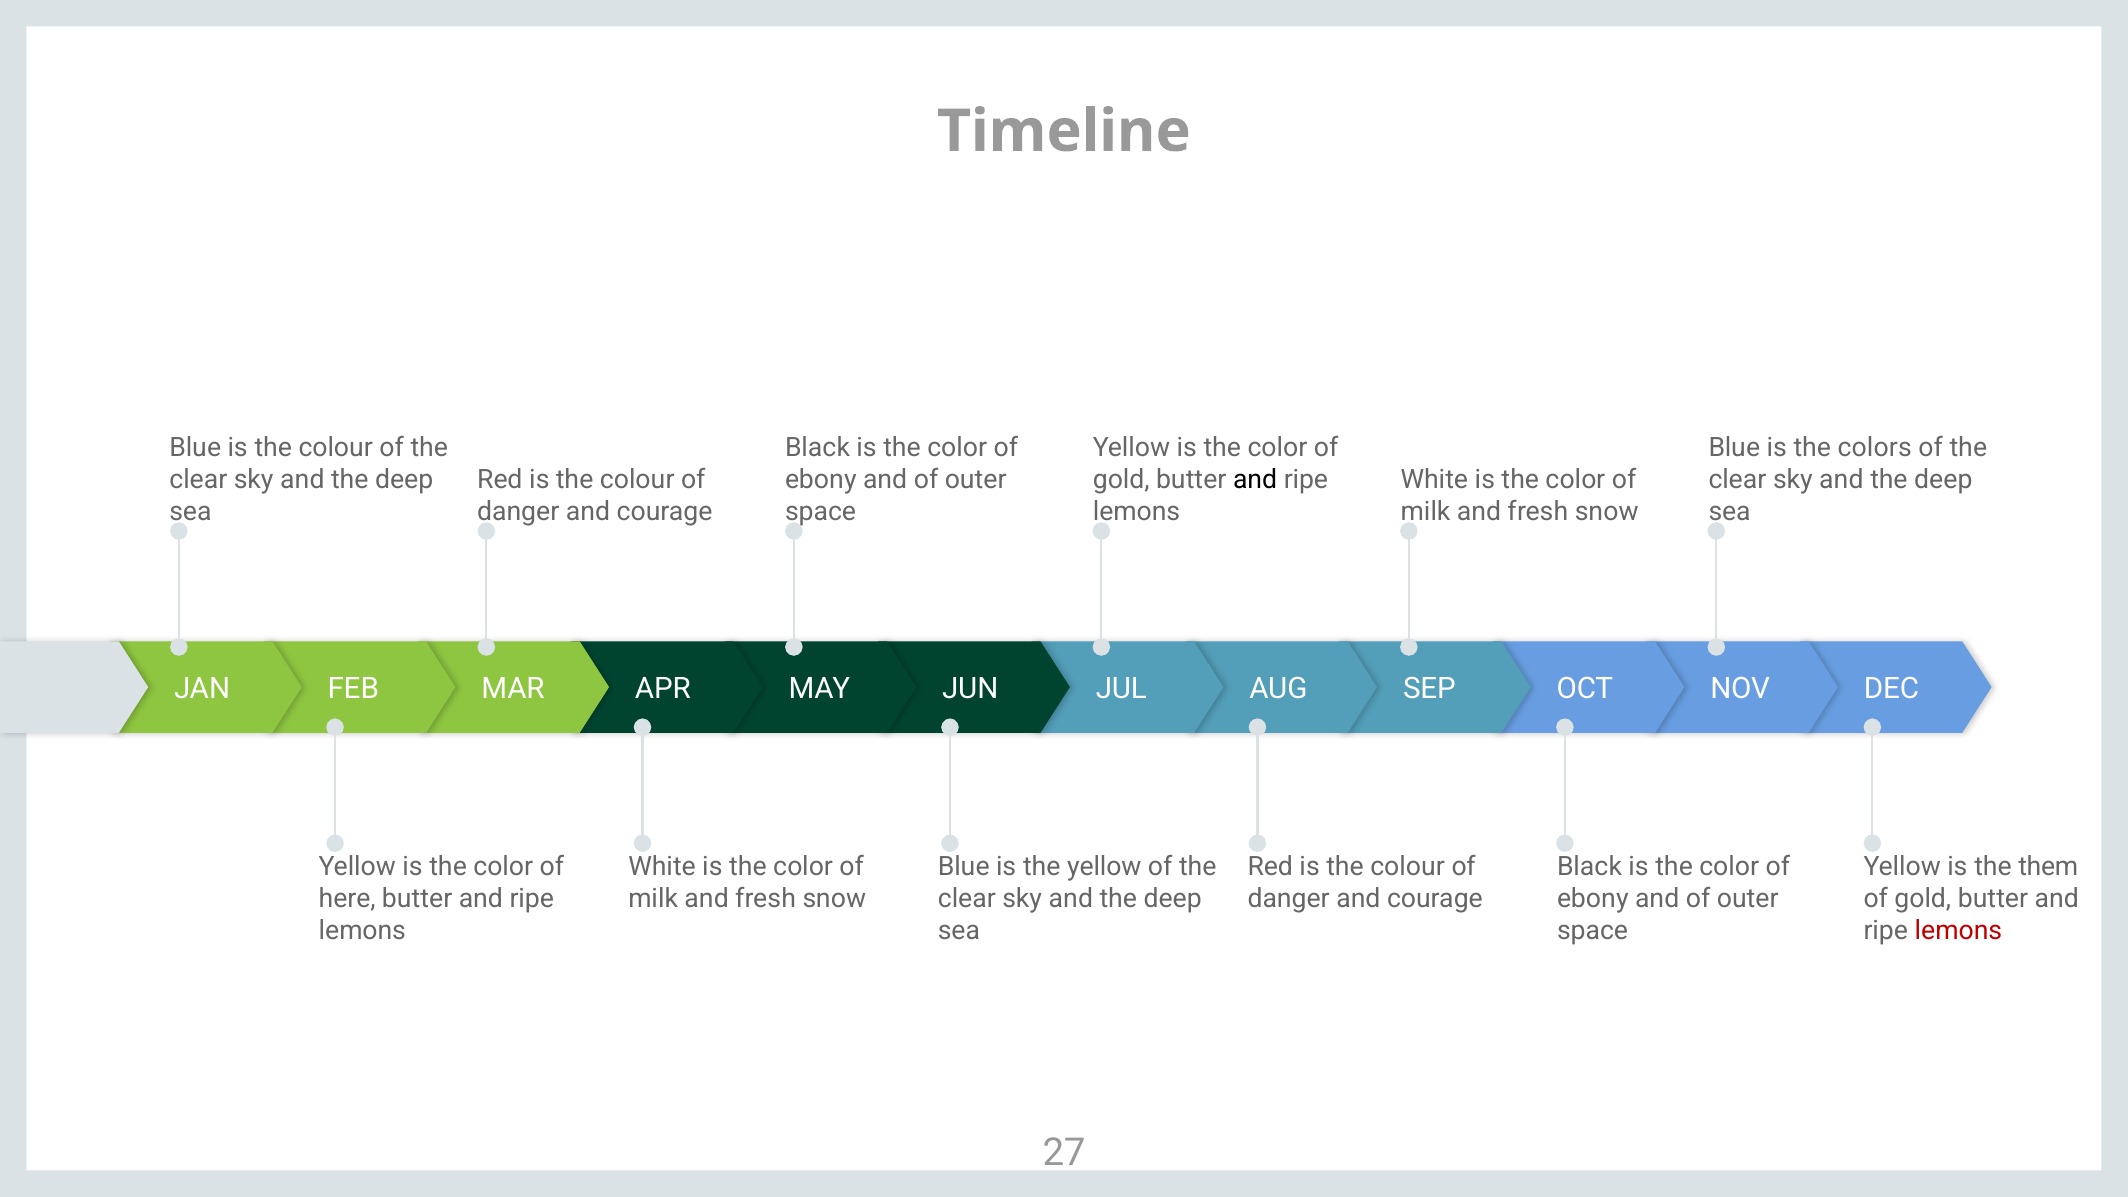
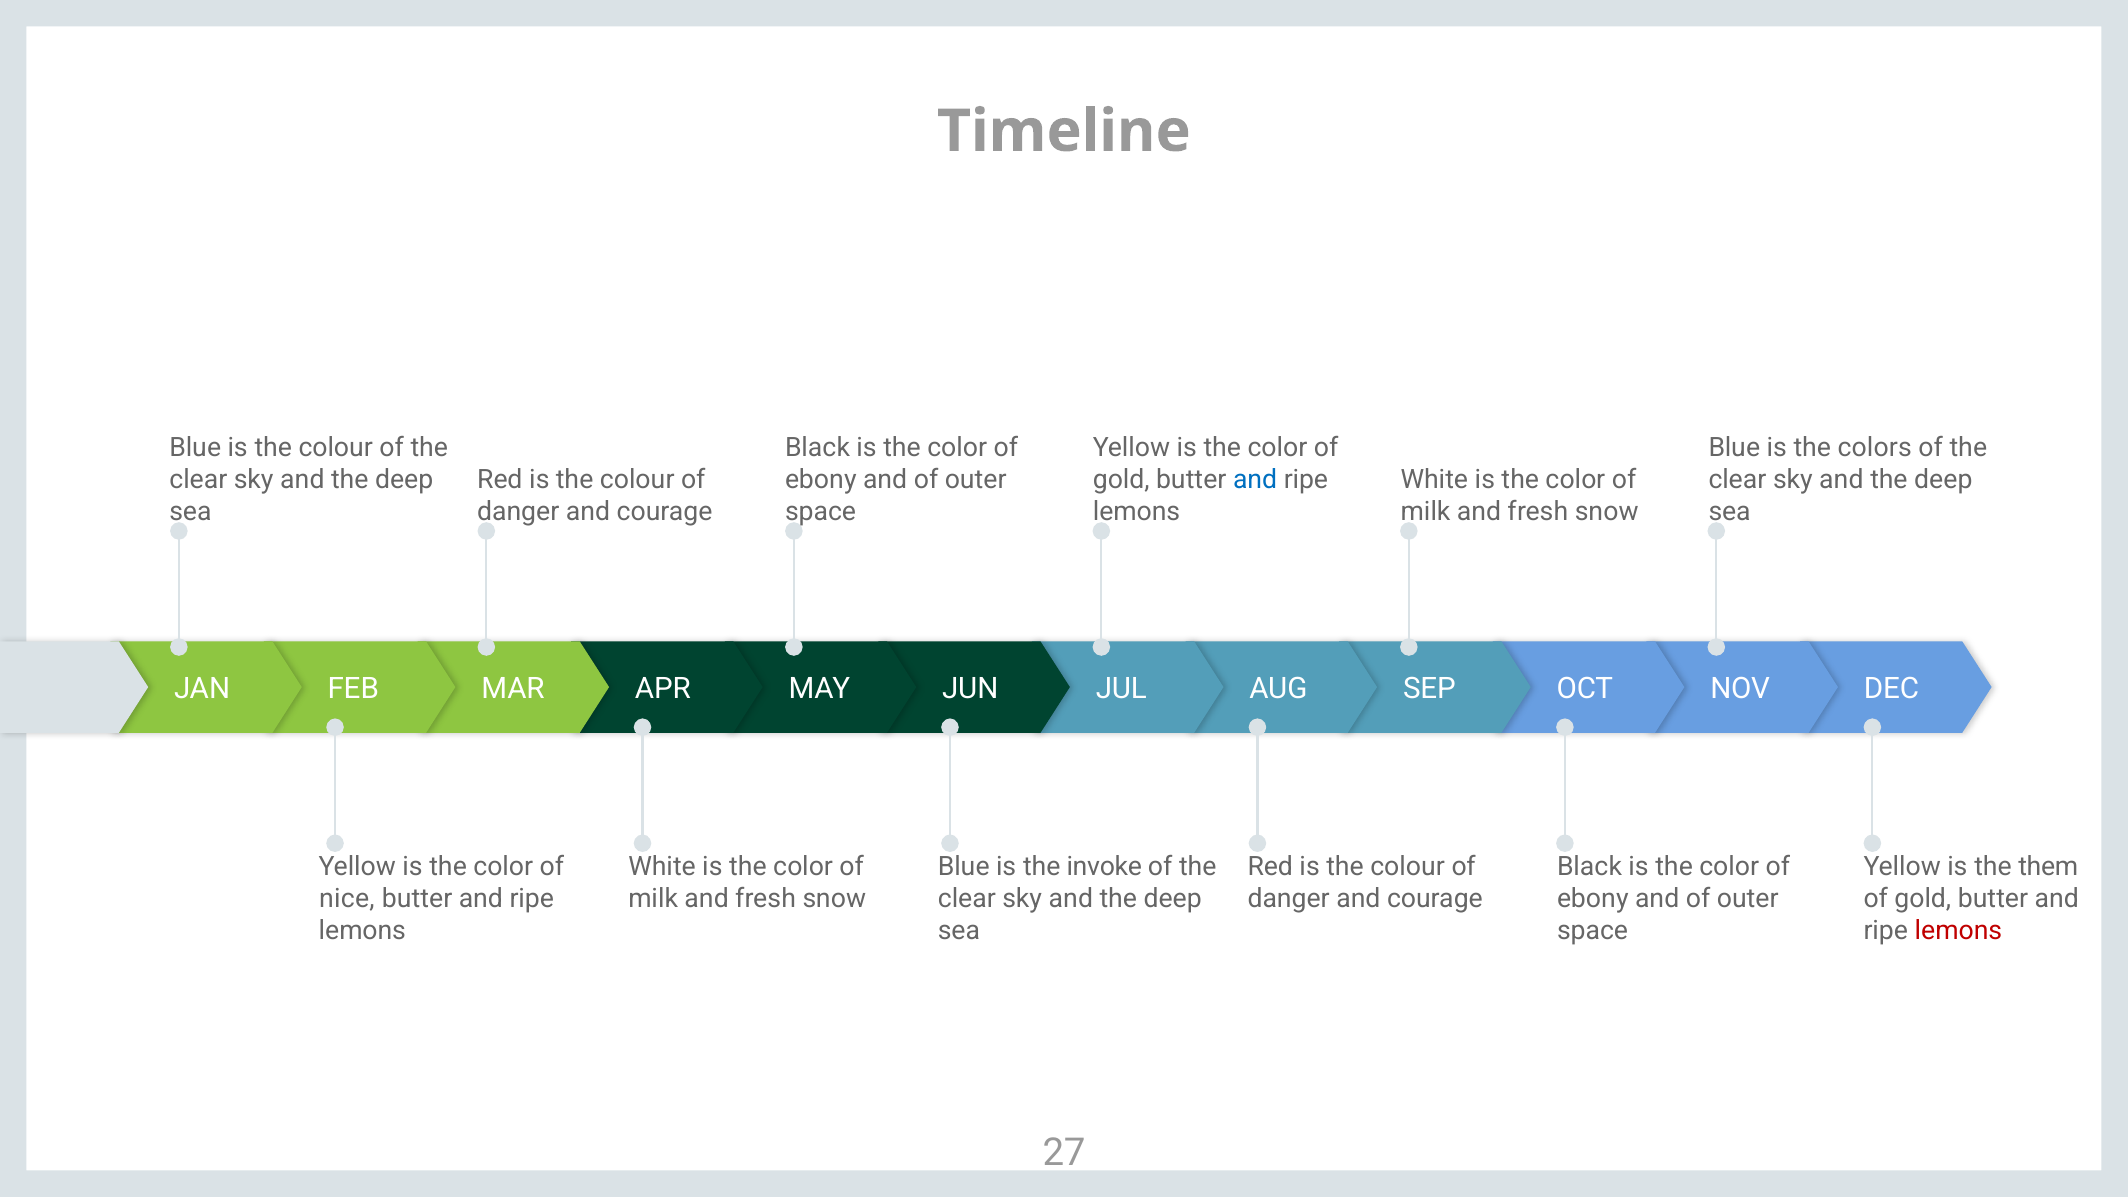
and colour: black -> blue (1255, 480)
the yellow: yellow -> invoke (1104, 867)
here: here -> nice (347, 899)
